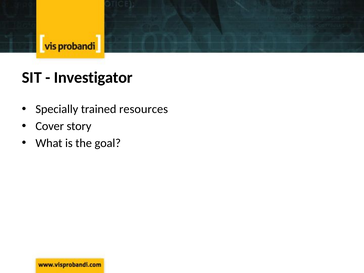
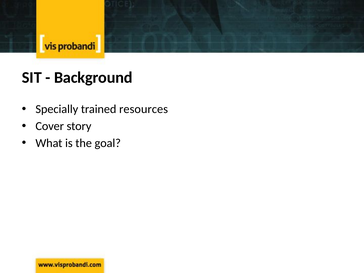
Investigator: Investigator -> Background (93, 78)
